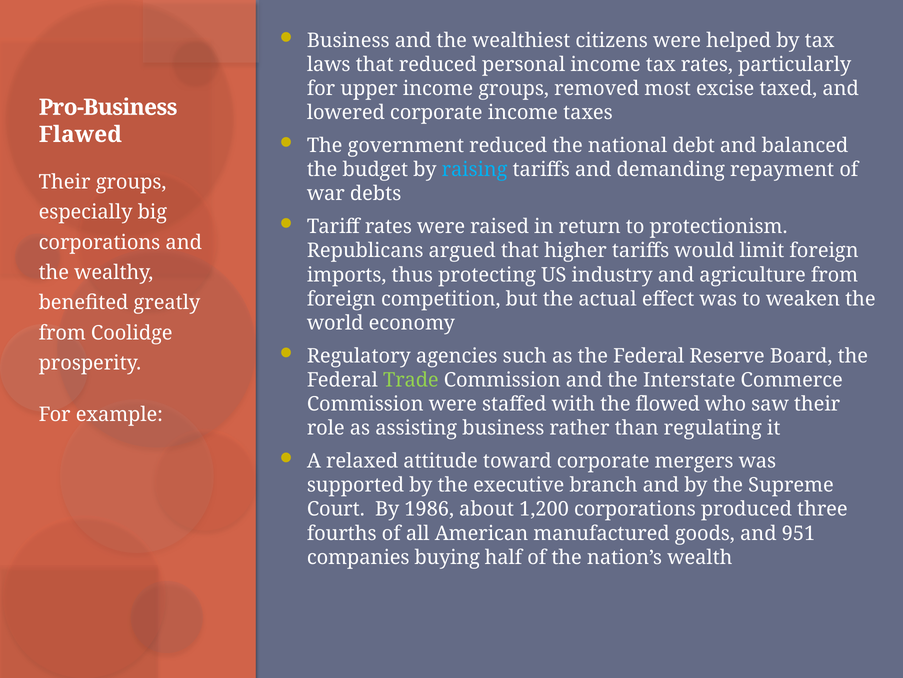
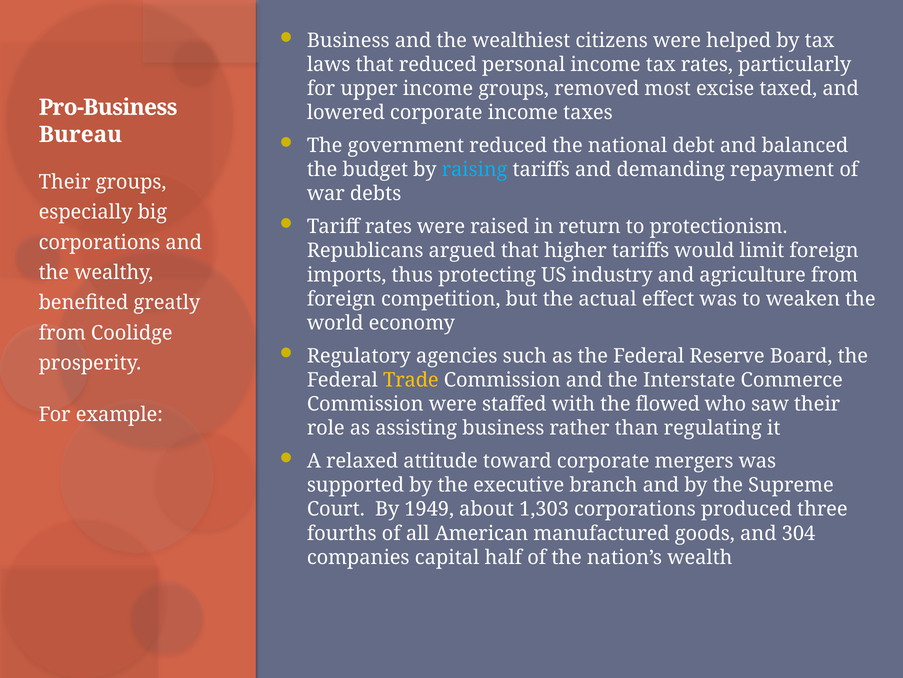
Flawed: Flawed -> Bureau (80, 134)
Trade colour: light green -> yellow (411, 380)
1986: 1986 -> 1949 (429, 509)
1,200: 1,200 -> 1,303 (544, 509)
951: 951 -> 304 (798, 533)
buying: buying -> capital (447, 557)
